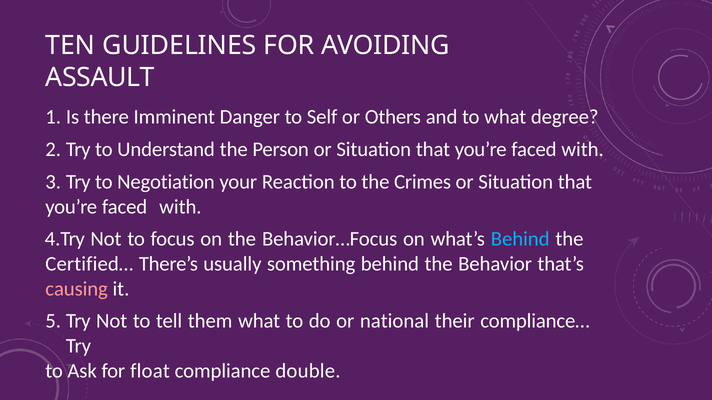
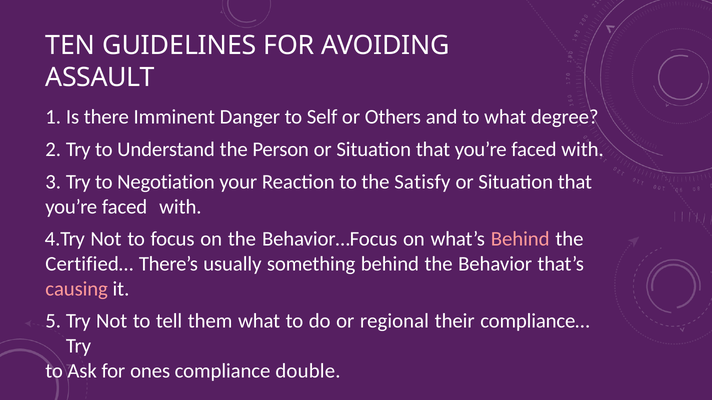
Crimes: Crimes -> Satisfy (422, 182)
Behind colour: light blue -> pink (520, 239)
national: national -> regional (394, 322)
float: float -> ones (150, 371)
